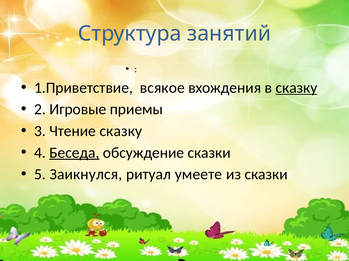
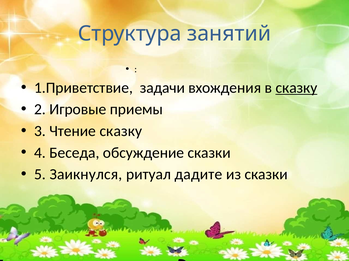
всякое: всякое -> задачи (162, 88)
Беседа underline: present -> none (74, 153)
умеете: умеете -> дадите (198, 175)
